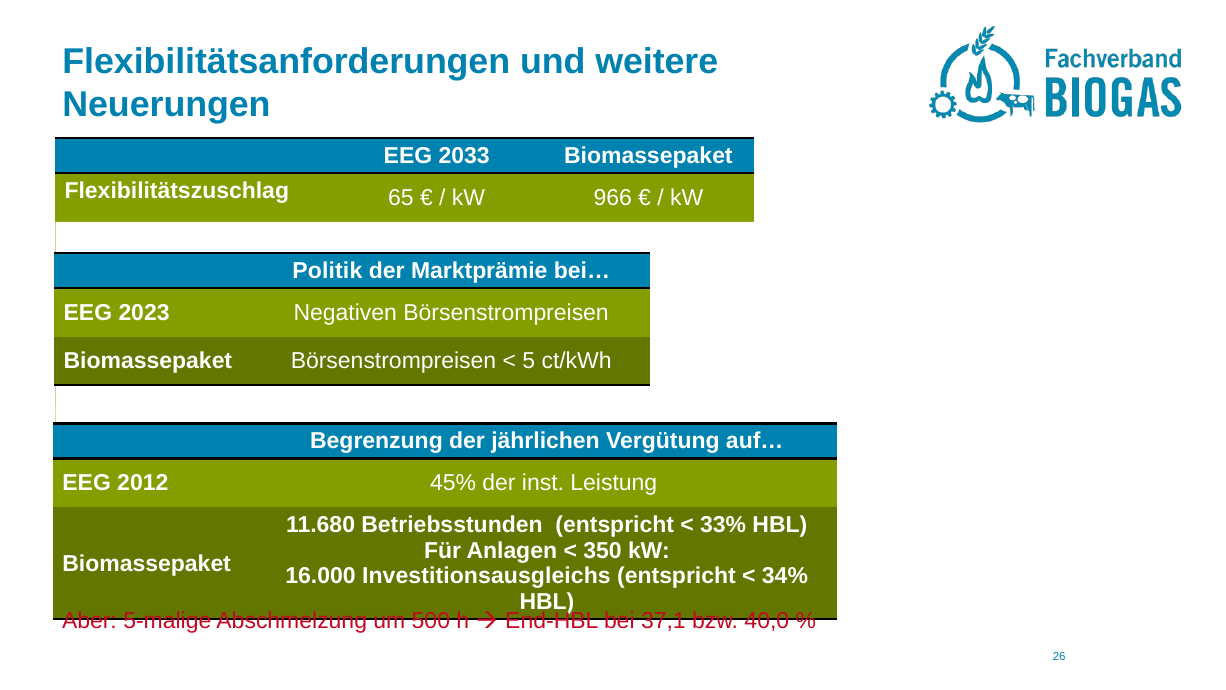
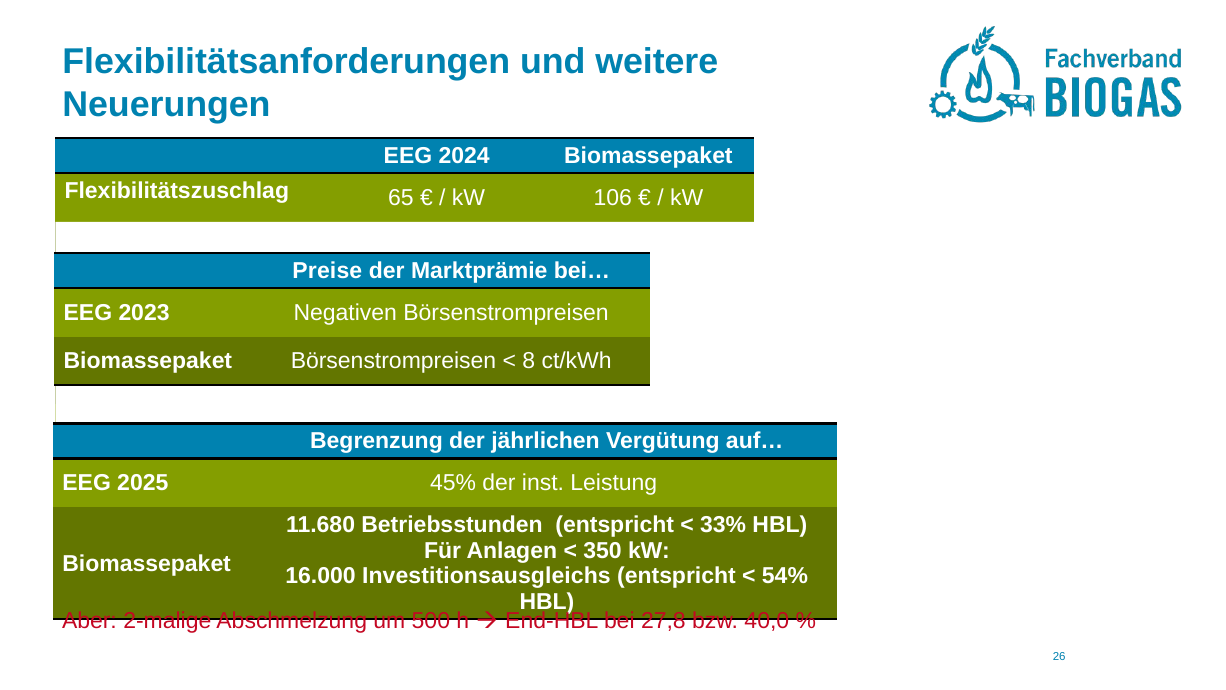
2033: 2033 -> 2024 (464, 156)
966: 966 -> 106 (613, 198)
Politik: Politik -> Preise (327, 271)
5: 5 -> 8 (529, 361)
EEG 2012: 2012 -> 2025 (143, 483)
34%: 34% -> 54% (785, 576)
5-malige: 5-malige -> 2-malige (167, 620)
37,1: 37,1 -> 27,8 (663, 620)
